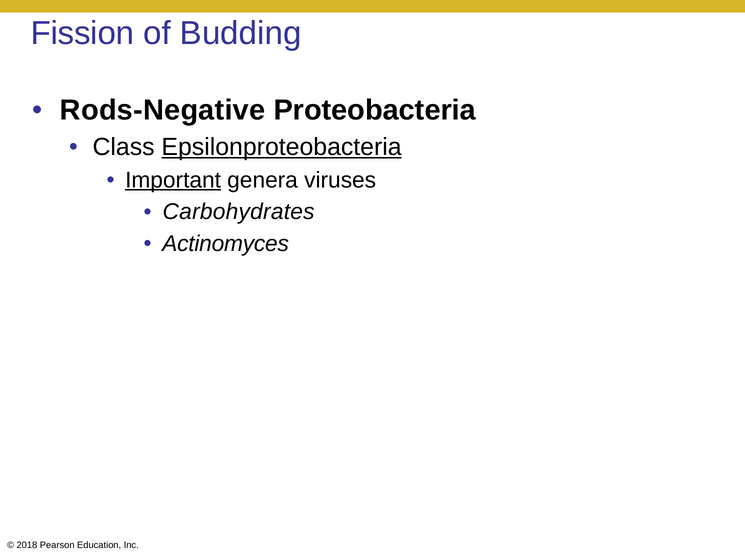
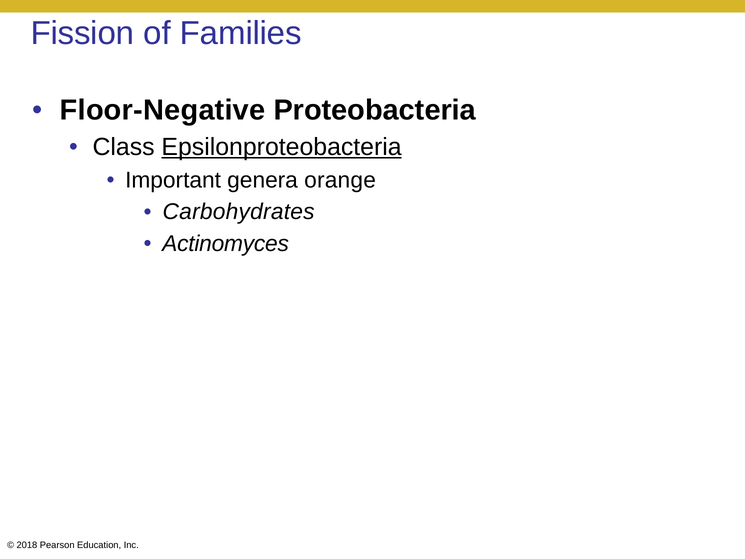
Budding: Budding -> Families (241, 33)
Rods-Negative: Rods-Negative -> Floor-Negative (163, 110)
Important underline: present -> none (173, 180)
viruses: viruses -> orange (340, 180)
